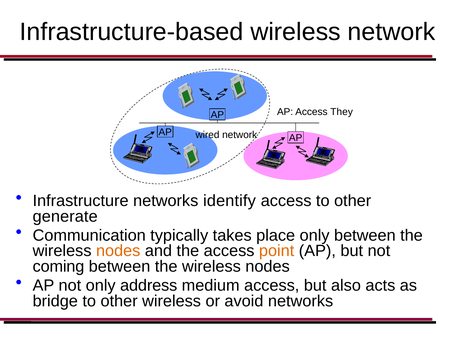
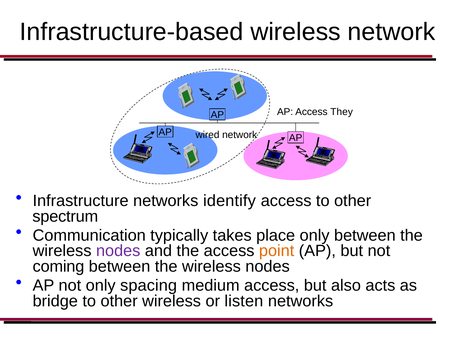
generate: generate -> spectrum (65, 217)
nodes colour: orange -> purple (118, 251)
address: address -> spacing (149, 286)
avoid: avoid -> listen (244, 301)
